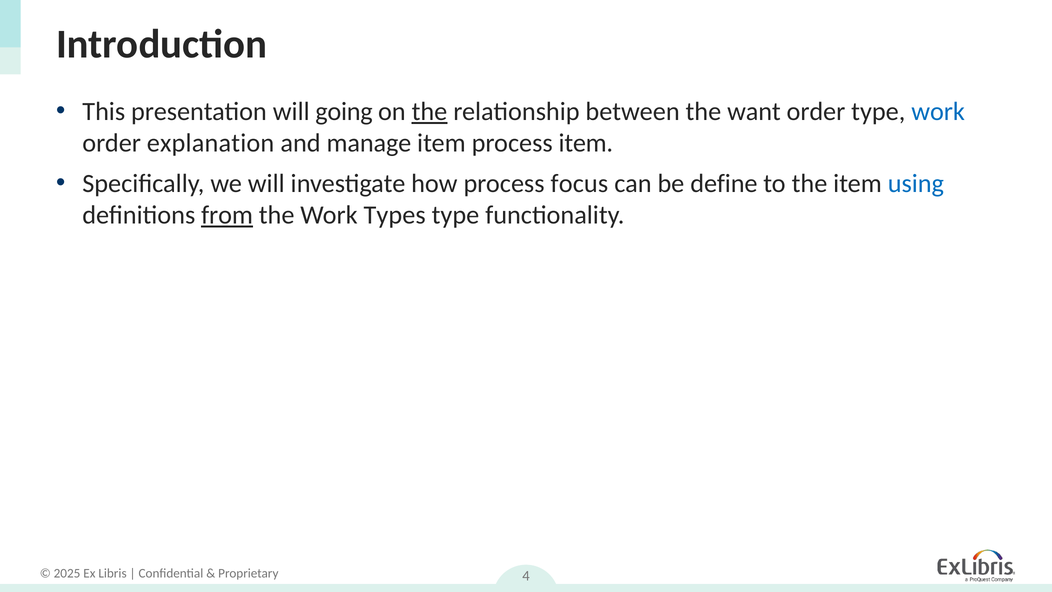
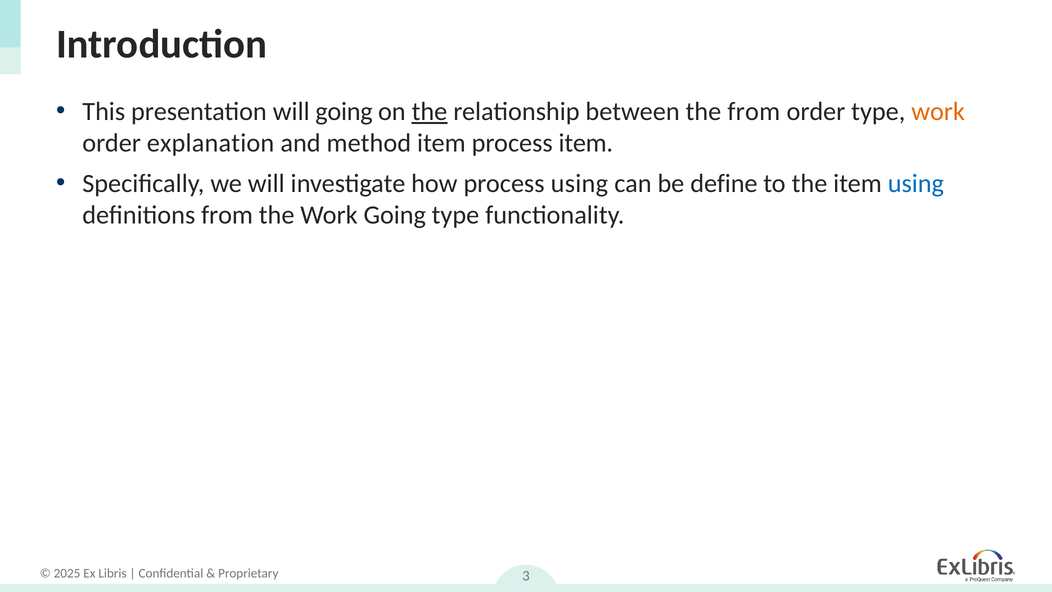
the want: want -> from (754, 112)
work colour: blue -> orange (938, 112)
manage: manage -> method (369, 143)
process focus: focus -> using (579, 184)
from underline: present -> none (227, 215)
Work Types: Types -> Going (395, 215)
4: 4 -> 3 (526, 576)
